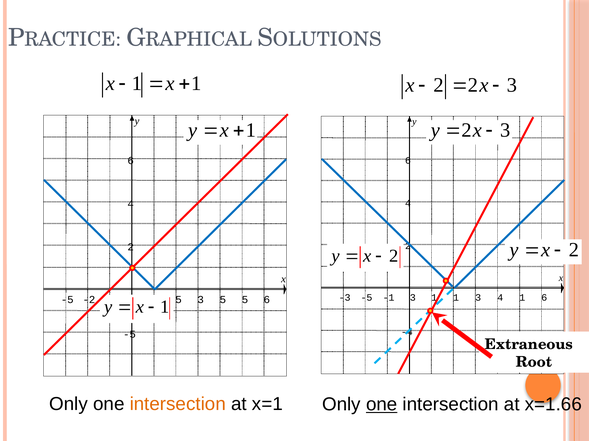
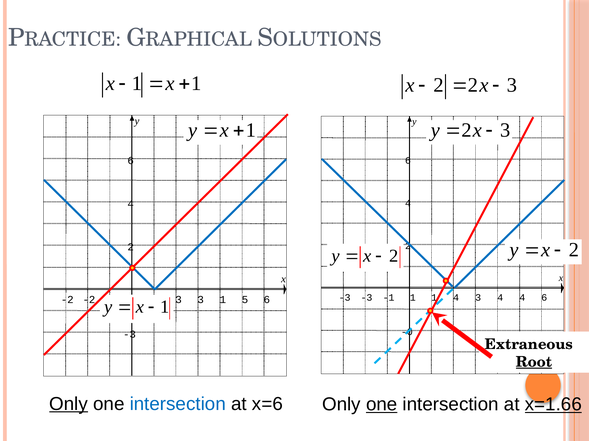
-3 -5: -5 -> -3 (366, 298)
-1 3: 3 -> 1 (413, 298)
1: 1 -> 4 (456, 298)
4 1: 1 -> 4 (522, 298)
-5: -5 -> -2 (67, 300)
5: 5 -> 3 (179, 300)
3 5: 5 -> 1 (223, 300)
-4: -4 -> -0 (407, 332)
-5: -5 -> -3 (129, 335)
Root underline: none -> present (534, 363)
Only underline: none -> present (69, 404)
intersection colour: orange -> blue (178, 404)
x=1: x=1 -> x=6 (267, 404)
x=1.66 underline: none -> present (553, 405)
